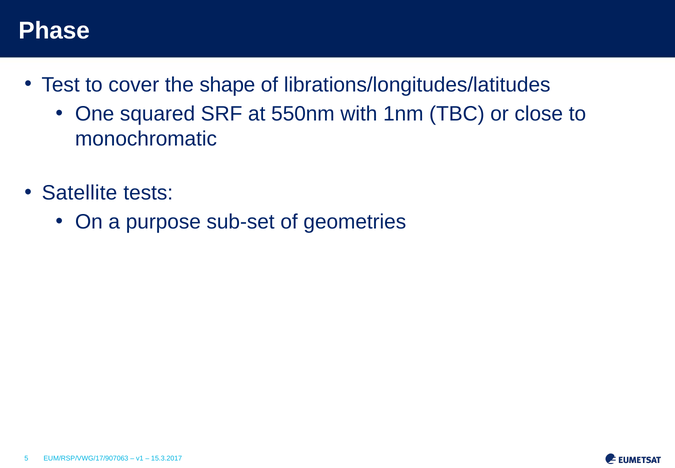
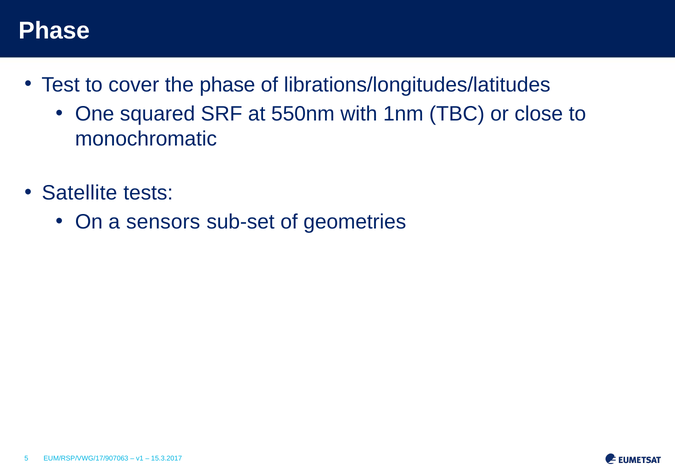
the shape: shape -> phase (227, 85)
purpose: purpose -> sensors (163, 222)
